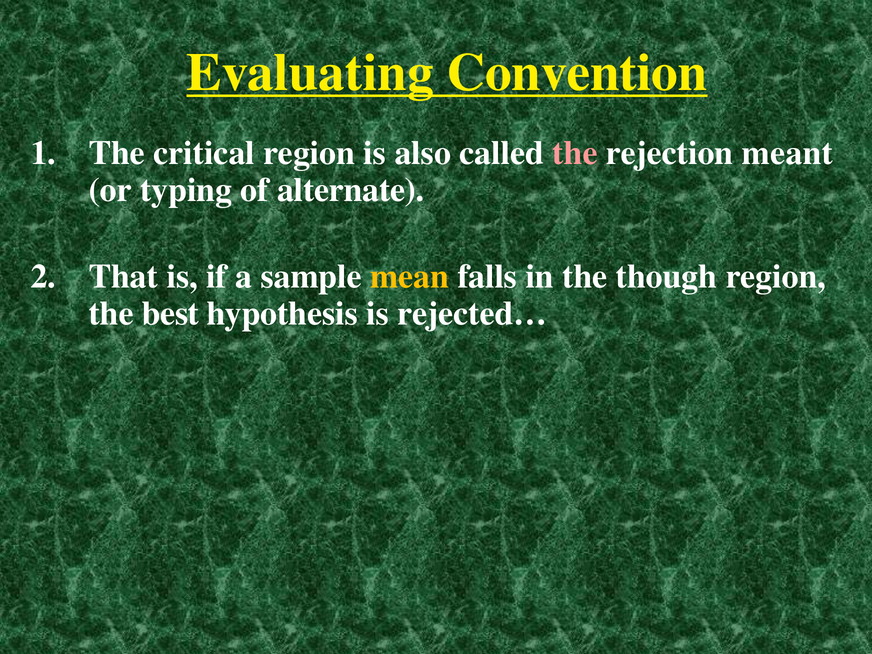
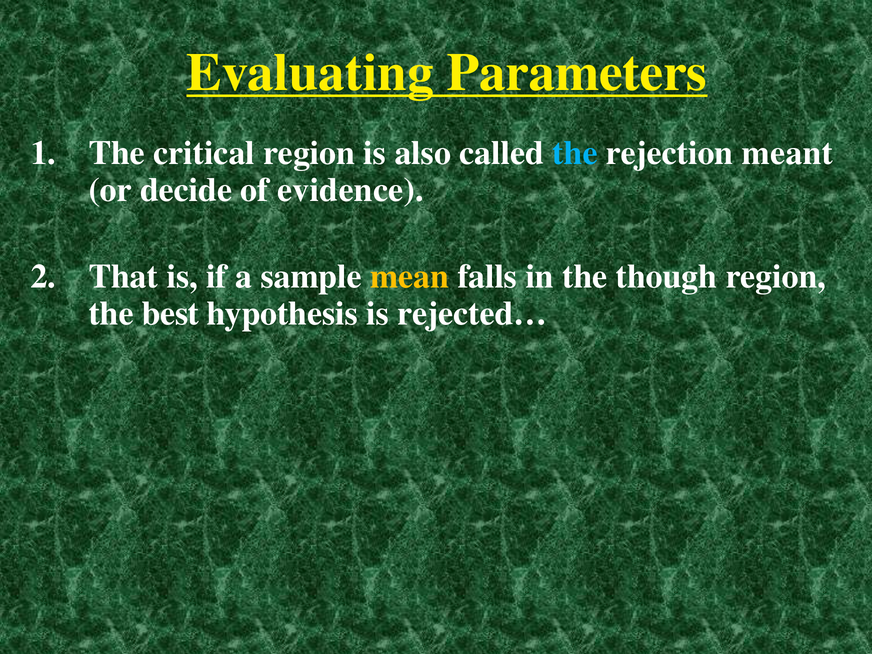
Convention: Convention -> Parameters (577, 73)
the colour: pink -> light blue (575, 153)
typing: typing -> decide (186, 190)
alternate: alternate -> evidence (350, 190)
